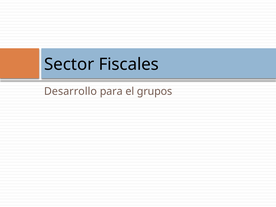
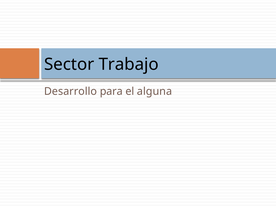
Fiscales: Fiscales -> Trabajo (129, 64)
grupos: grupos -> alguna (155, 91)
